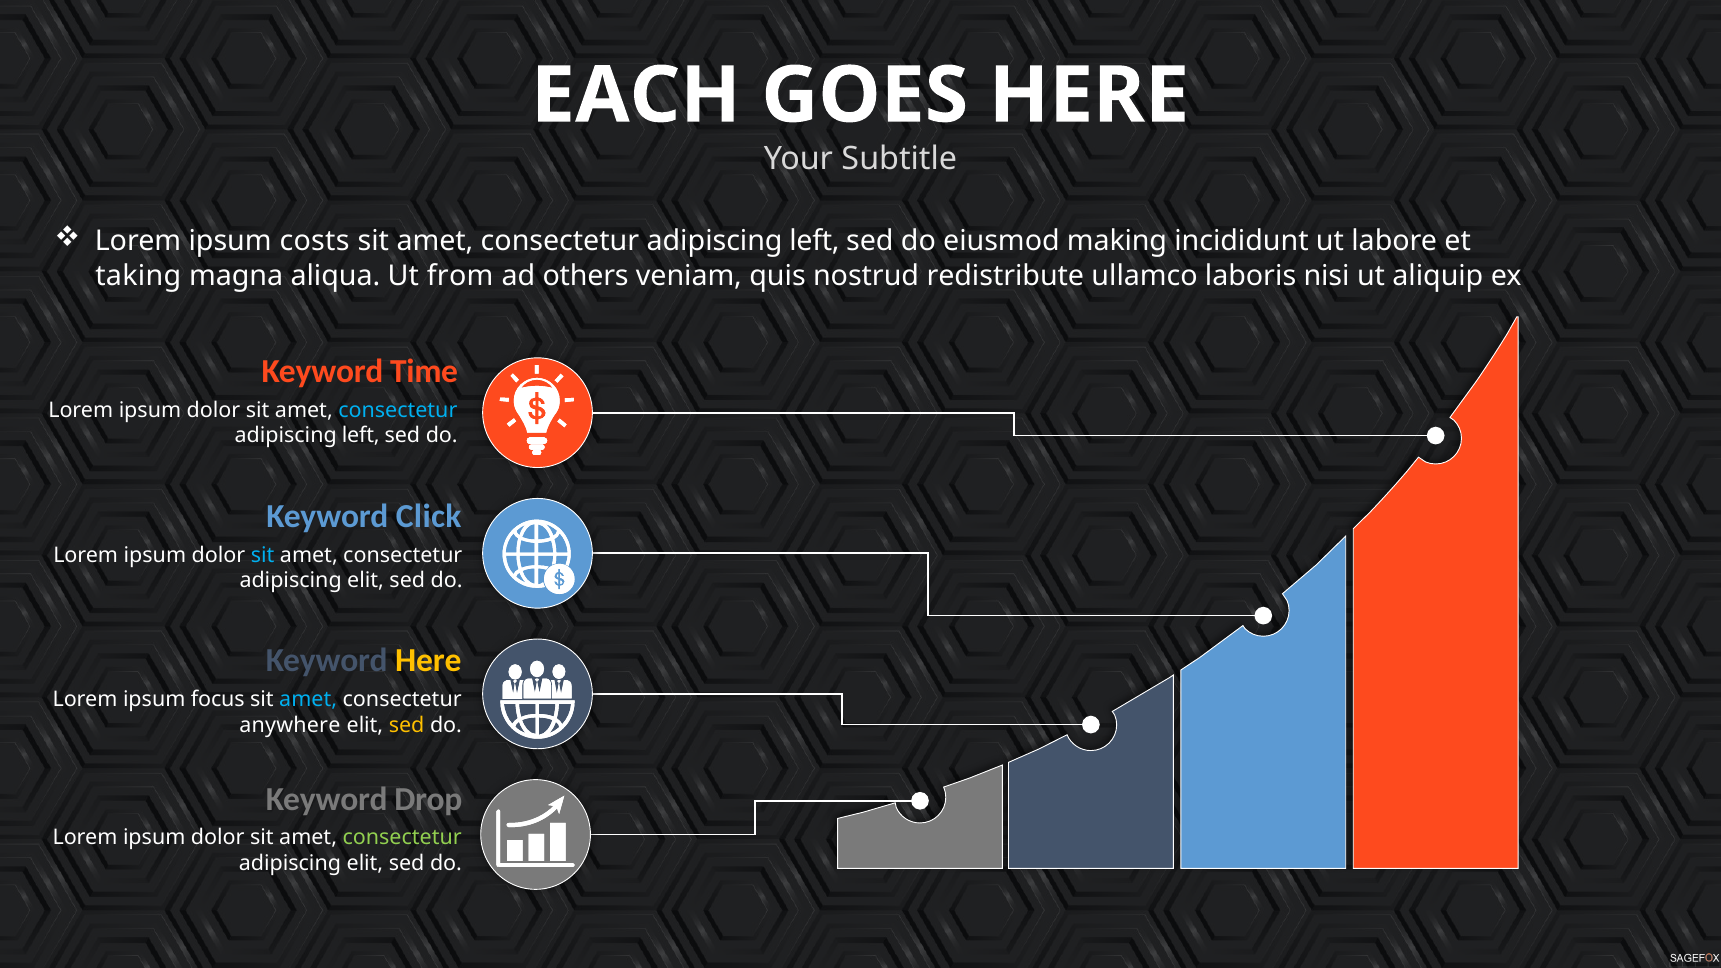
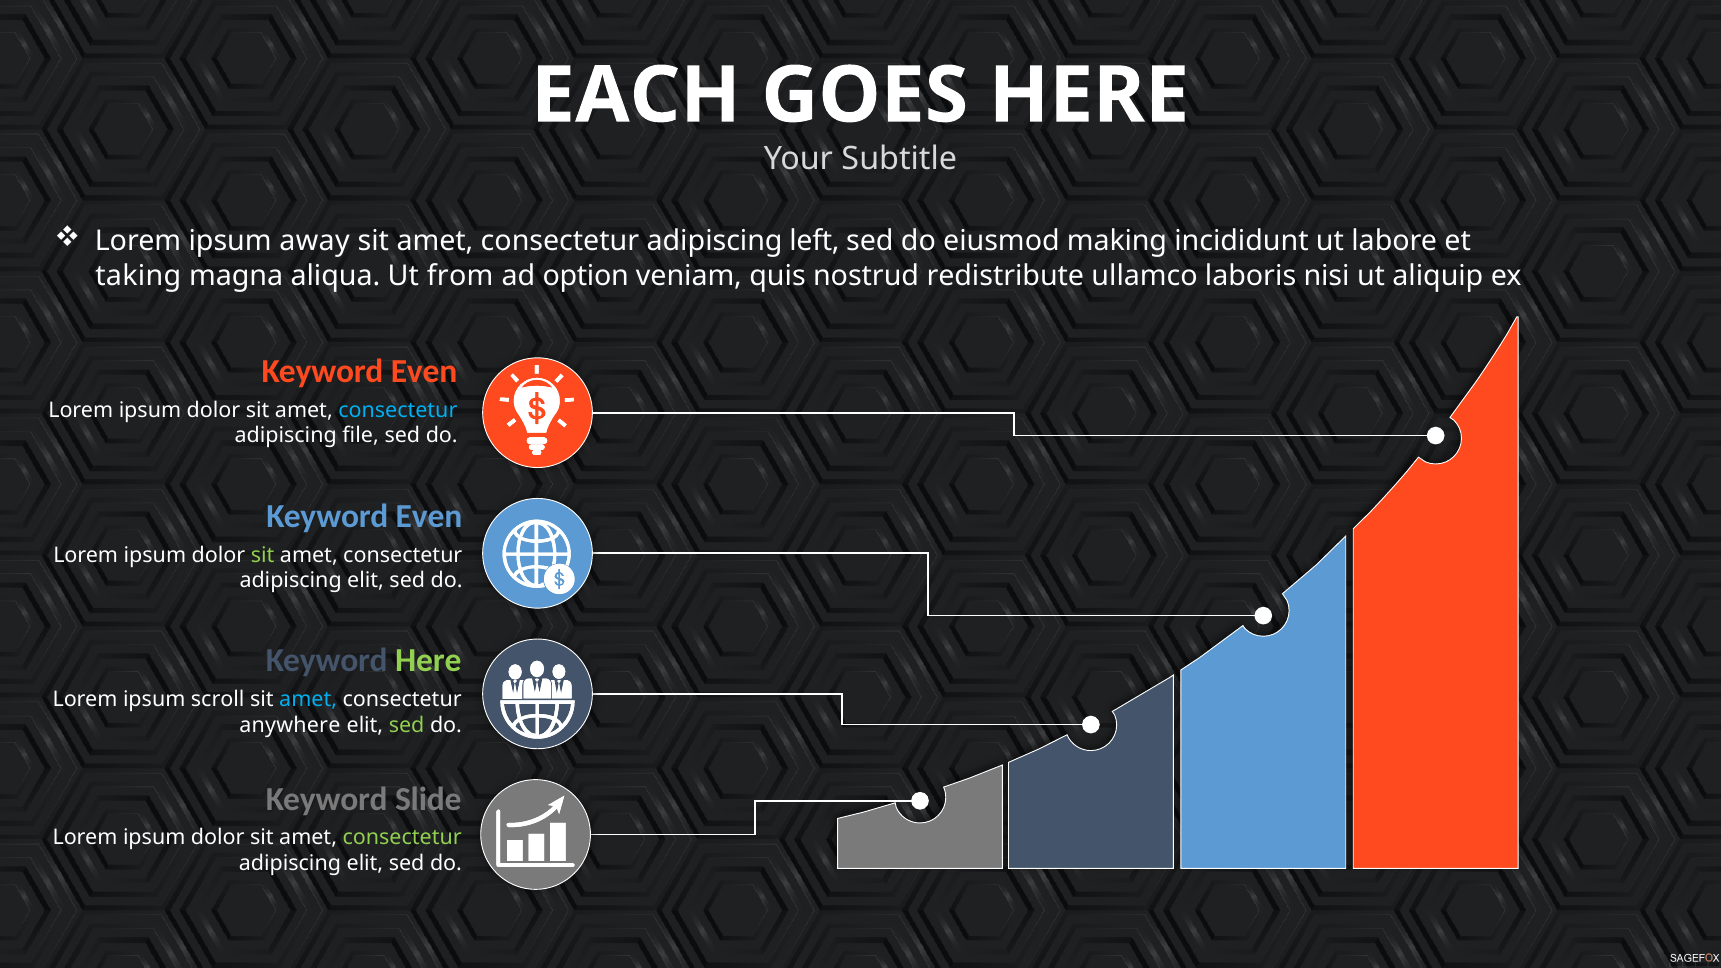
costs: costs -> away (315, 241)
others: others -> option (586, 276)
Time: Time -> Even (424, 371)
left: left -> file (361, 436)
Click: Click -> Even (429, 516)
sit colour: light blue -> light green (263, 555)
Here colour: yellow -> light green (428, 661)
focus: focus -> scroll (218, 699)
sed colour: yellow -> light green (407, 725)
Drop: Drop -> Slide (428, 799)
